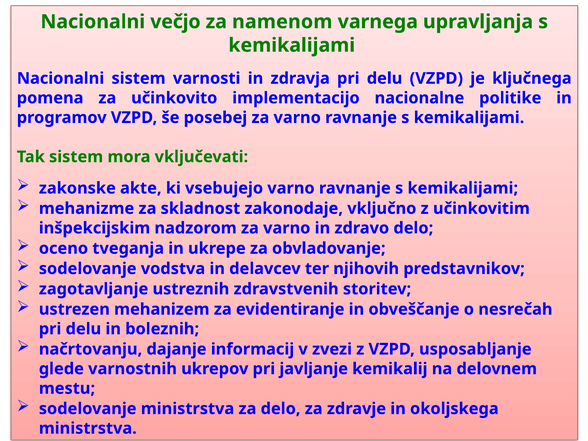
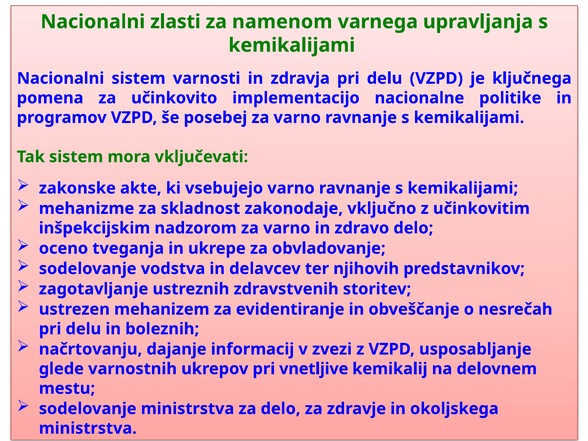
večjo: večjo -> zlasti (175, 22)
javljanje: javljanje -> vnetljive (314, 369)
